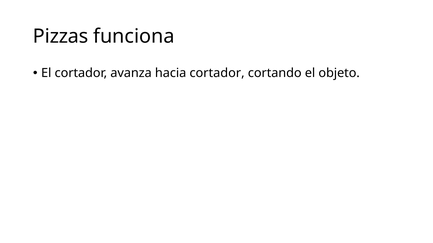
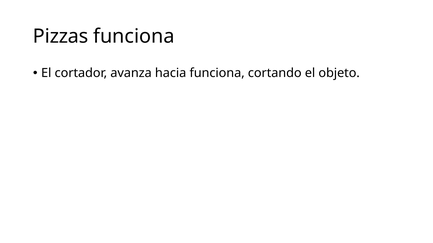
hacia cortador: cortador -> funciona (217, 73)
